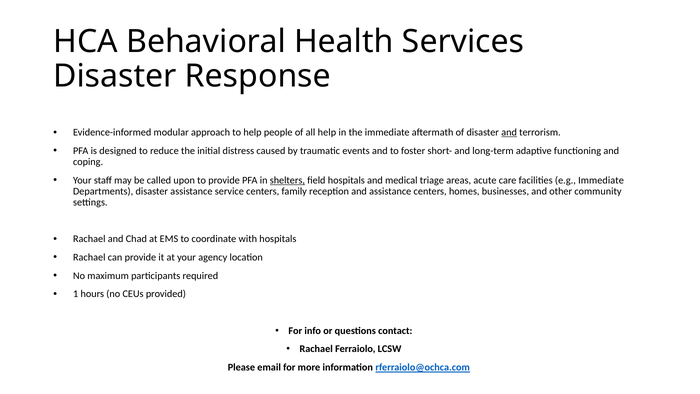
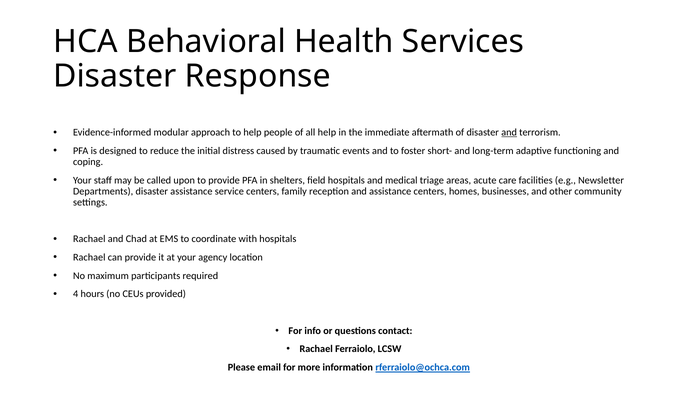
shelters underline: present -> none (287, 180)
e.g Immediate: Immediate -> Newsletter (601, 180)
1: 1 -> 4 (76, 294)
